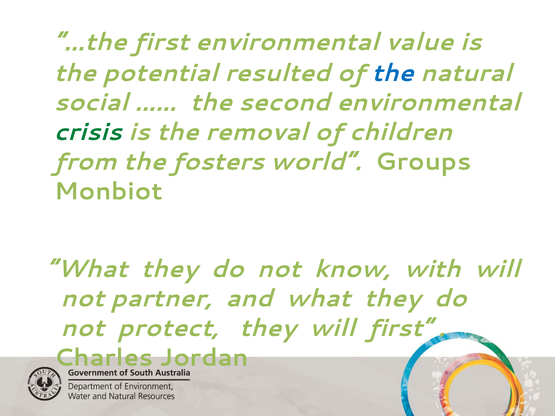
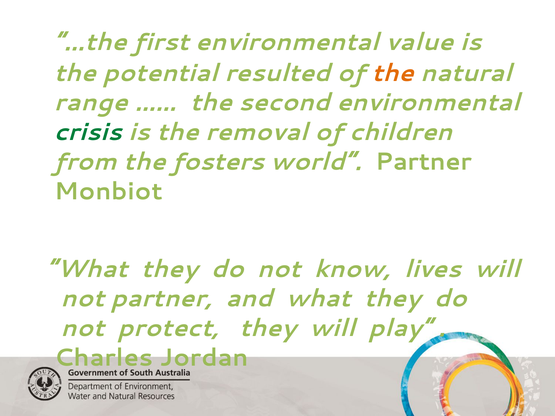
the colour: blue -> orange (393, 73)
social: social -> range (91, 103)
world Groups: Groups -> Partner (424, 162)
with: with -> lives (433, 269)
will first: first -> play (400, 328)
